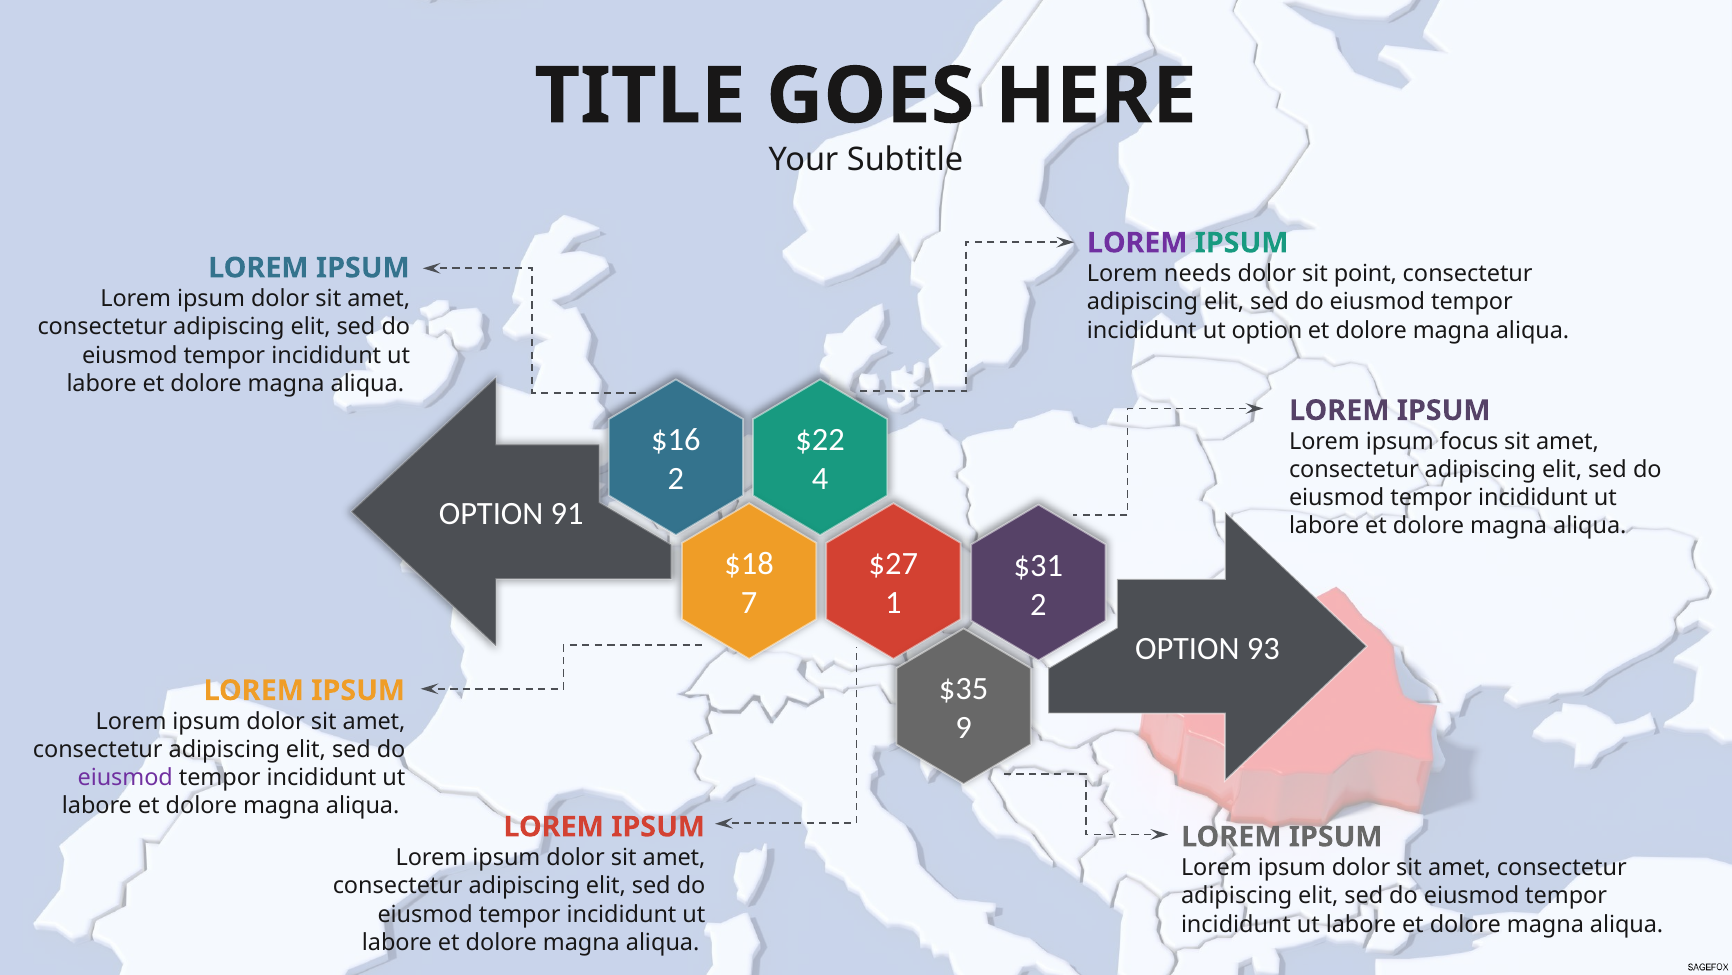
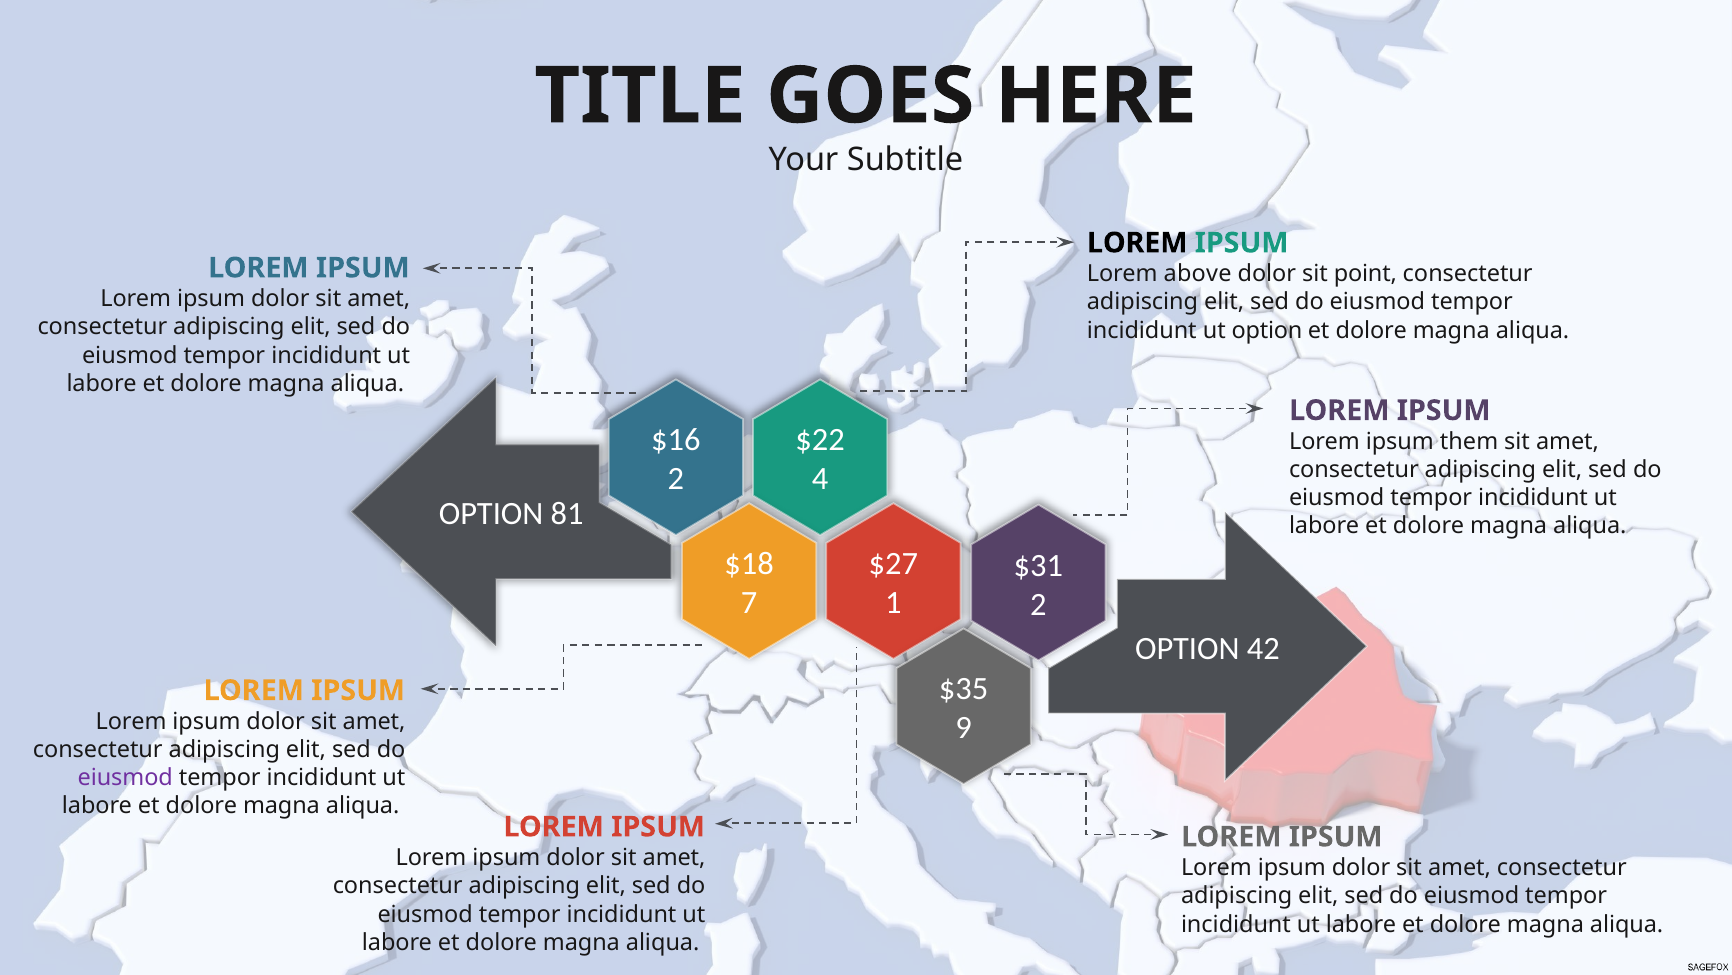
LOREM colour: purple -> black (1137, 243)
needs: needs -> above (1198, 274)
focus: focus -> them (1469, 441)
91: 91 -> 81 (567, 514)
93: 93 -> 42 (1263, 648)
